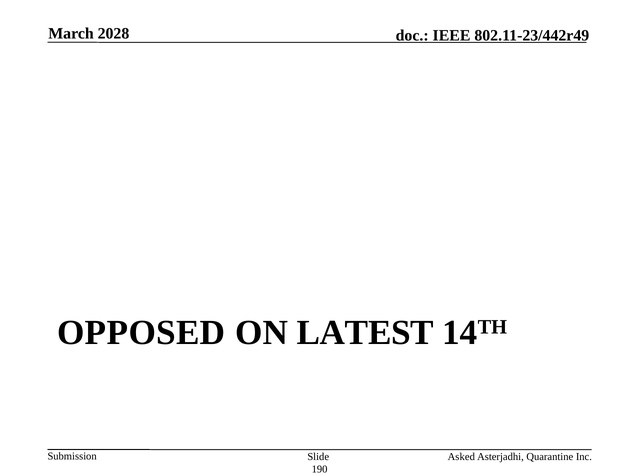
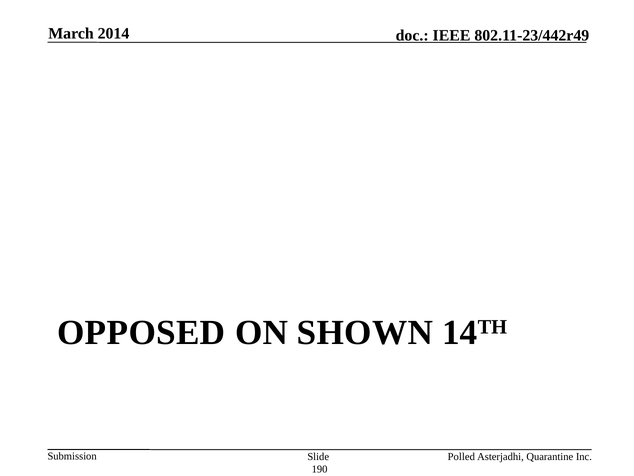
2028: 2028 -> 2014 (113, 34)
LATEST: LATEST -> SHOWN (365, 332)
Asked: Asked -> Polled (461, 456)
